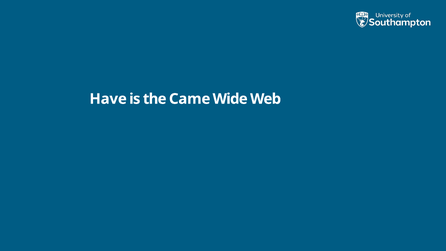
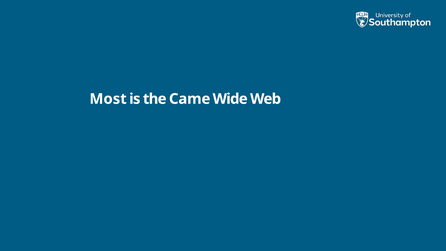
Have: Have -> Most (108, 99)
